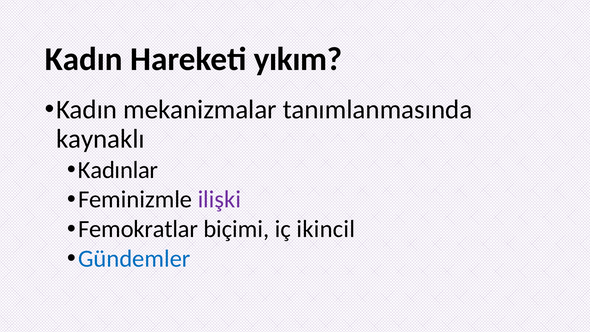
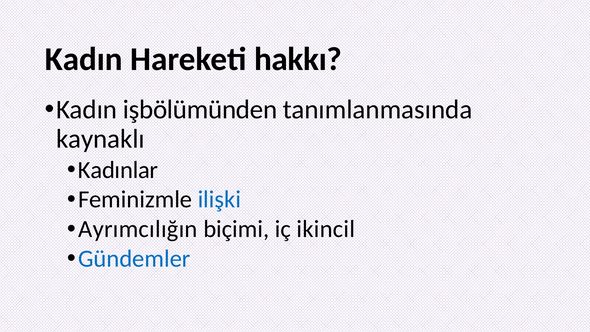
yıkım: yıkım -> hakkı (298, 59)
mekanizmalar: mekanizmalar -> işbölümünden (200, 110)
ilişki colour: purple -> blue (219, 199)
Femokratlar: Femokratlar -> Ayrımcılığın (138, 229)
